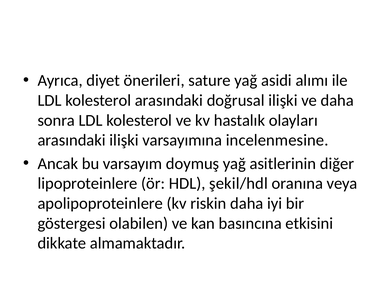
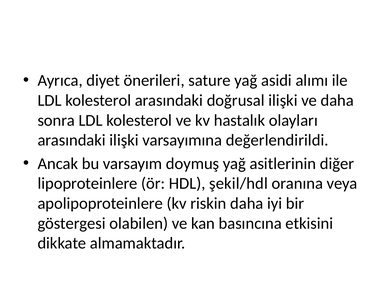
incelenmesine: incelenmesine -> değerlendirildi (277, 140)
